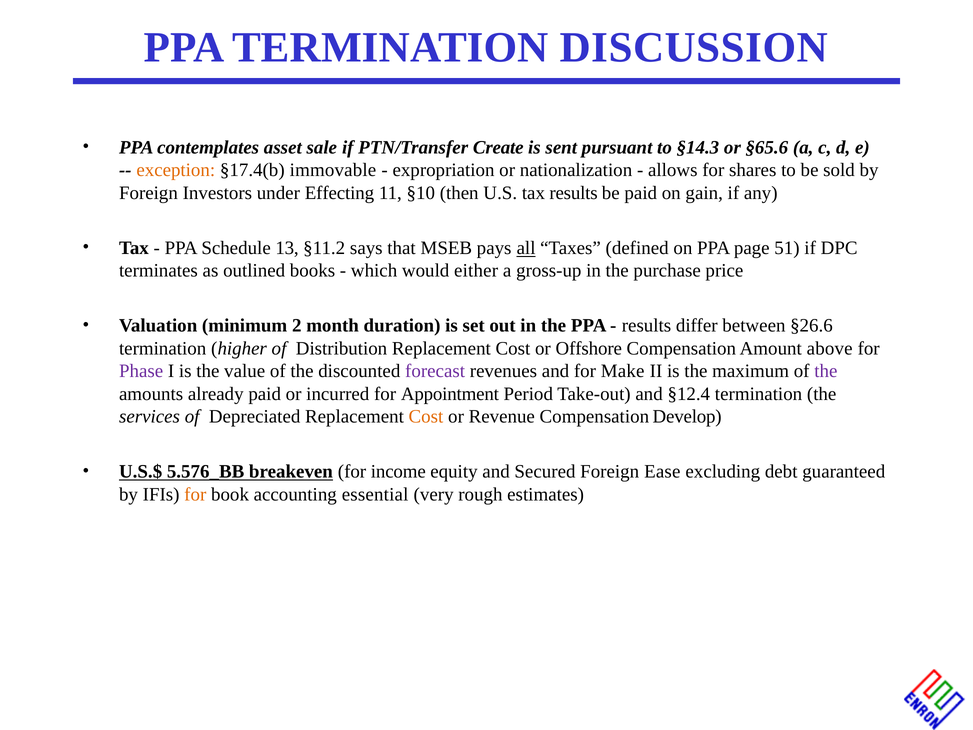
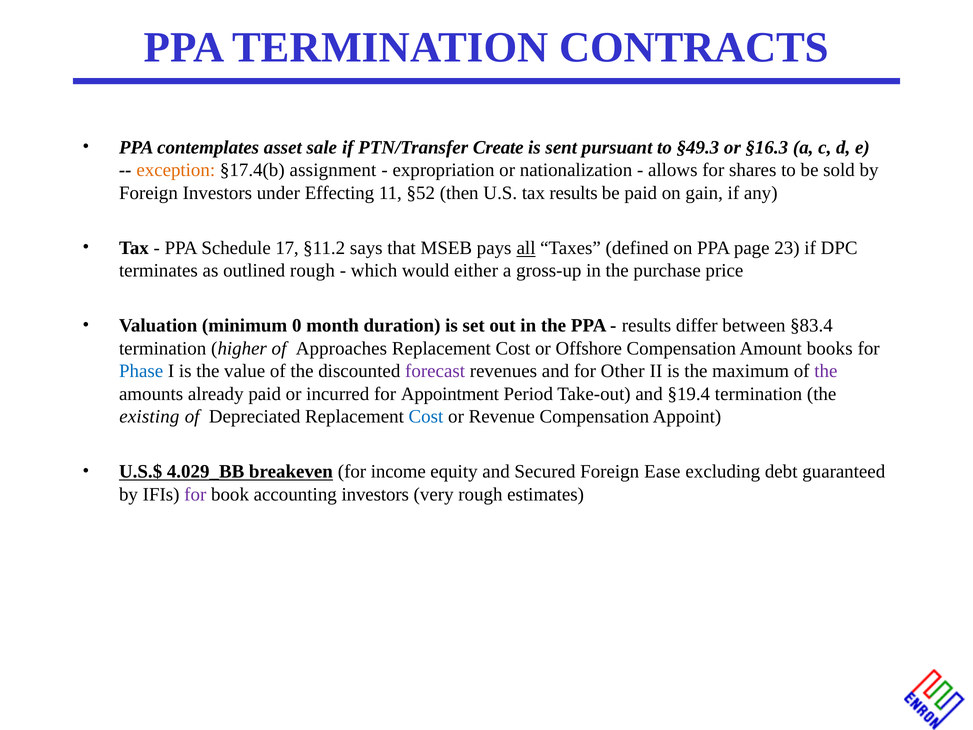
DISCUSSION: DISCUSSION -> CONTRACTS (694, 48)
§14.3: §14.3 -> §49.3 (698, 147)
§65.6: §65.6 -> §16.3 (767, 147)
immovable: immovable -> assignment (333, 170)
§10: §10 -> §52 (421, 193)
13: 13 -> 17 (287, 248)
51: 51 -> 23 (787, 248)
outlined books: books -> rough (312, 271)
2: 2 -> 0 (297, 326)
§26.6: §26.6 -> §83.4 (811, 326)
Distribution: Distribution -> Approaches (341, 348)
above: above -> books (830, 348)
Phase colour: purple -> blue (141, 371)
Make: Make -> Other (623, 371)
§12.4: §12.4 -> §19.4 (689, 394)
services: services -> existing (149, 417)
Cost colour: orange -> blue (426, 417)
Develop: Develop -> Appoint (687, 417)
5.576_BB: 5.576_BB -> 4.029_BB (206, 471)
for colour: orange -> purple (195, 494)
accounting essential: essential -> investors (375, 494)
